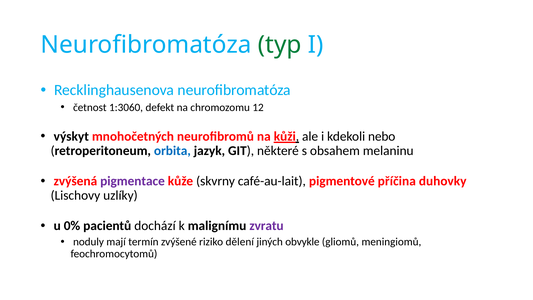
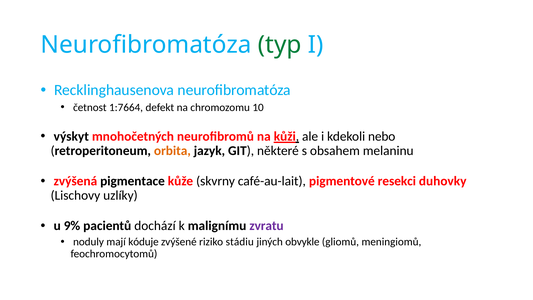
1:3060: 1:3060 -> 1:7664 (126, 107)
12: 12 -> 10 (258, 107)
orbita colour: blue -> orange (172, 151)
pigmentace colour: purple -> black (132, 181)
příčina: příčina -> resekci (397, 181)
0%: 0% -> 9% (72, 226)
termín: termín -> kóduje (143, 242)
dělení: dělení -> stádiu (240, 242)
